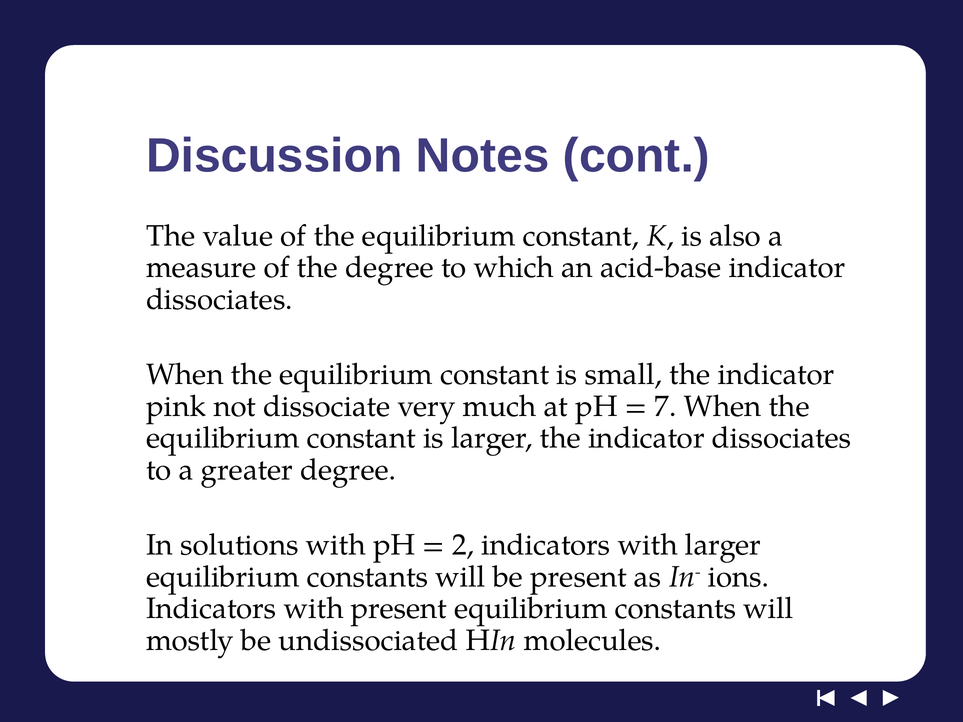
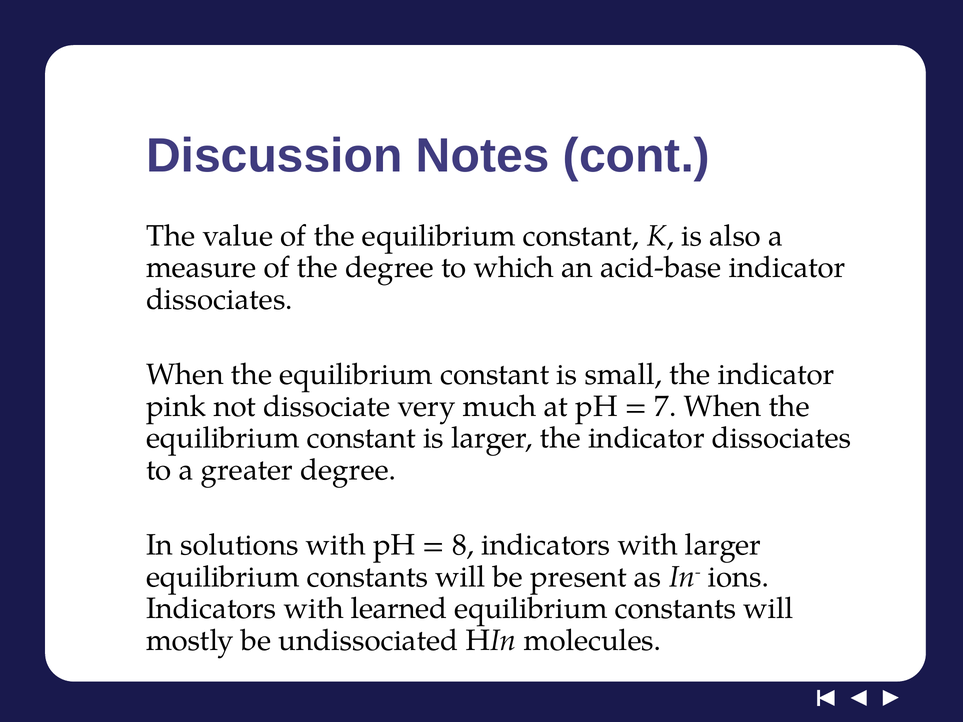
2: 2 -> 8 (463, 545)
with present: present -> learned (399, 609)
